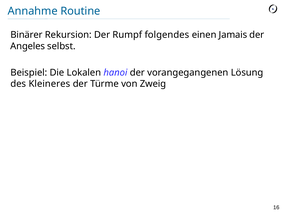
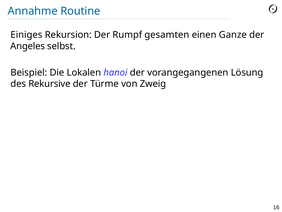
Binärer: Binärer -> Einiges (26, 35)
folgendes: folgendes -> gesamten (167, 35)
Jamais: Jamais -> Ganze (233, 35)
Kleineres: Kleineres -> Rekursive (49, 84)
